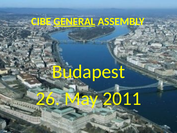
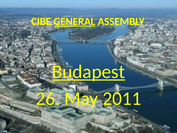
Budapest underline: none -> present (88, 72)
